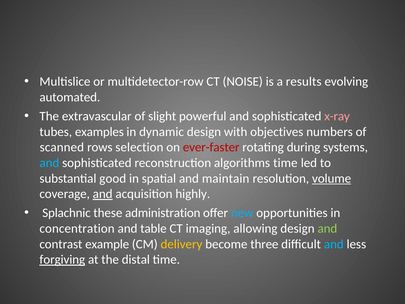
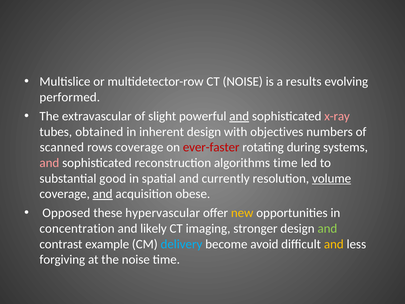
automated: automated -> performed (70, 97)
and underline: none -> present (239, 116)
examples: examples -> obtained (99, 132)
dynamic: dynamic -> inherent (162, 132)
rows selection: selection -> coverage (139, 147)
and colour: light blue -> pink (49, 163)
maintain: maintain -> currently (226, 178)
highly: highly -> obese (193, 194)
Splachnic: Splachnic -> Opposed (66, 213)
administration: administration -> hypervascular (163, 213)
new colour: light blue -> yellow (242, 213)
table: table -> likely (154, 228)
allowing: allowing -> stronger (255, 228)
delivery colour: yellow -> light blue (181, 244)
three: three -> avoid (264, 244)
and colour: light blue -> yellow (334, 244)
forgiving underline: present -> none (62, 259)
the distal: distal -> noise (136, 259)
